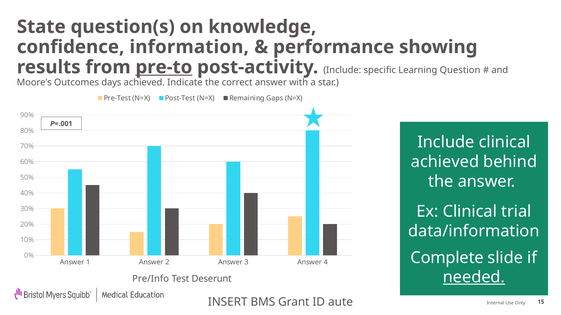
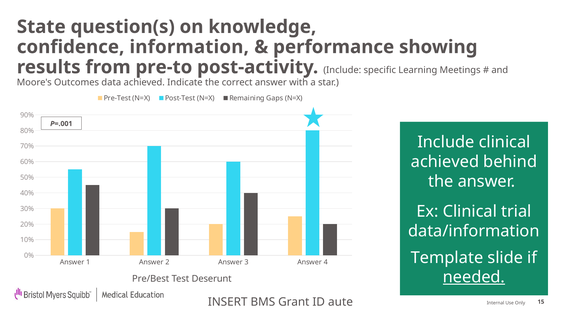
pre-to underline: present -> none (164, 67)
Question: Question -> Meetings (460, 70)
days: days -> data (111, 82)
Complete: Complete -> Template (447, 258)
Pre/Info: Pre/Info -> Pre/Best (151, 279)
